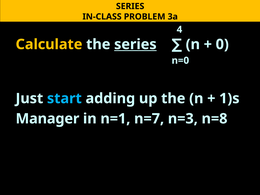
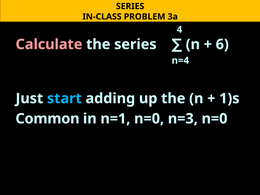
Calculate colour: yellow -> pink (49, 44)
series underline: present -> none (135, 44)
0: 0 -> 6 (222, 44)
n=0: n=0 -> n=4 (180, 61)
Manager: Manager -> Common (47, 119)
n=1 n=7: n=7 -> n=0 (149, 119)
n=3 n=8: n=8 -> n=0 (214, 119)
